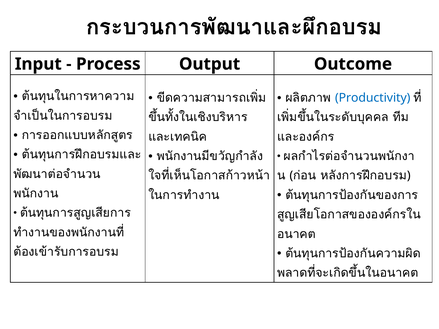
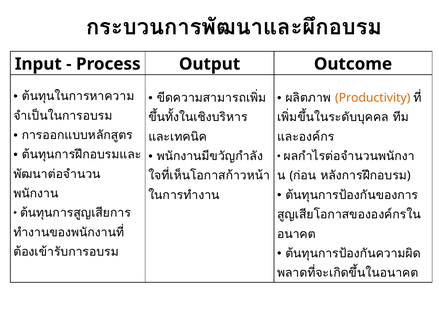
Productivity colour: blue -> orange (373, 98)
